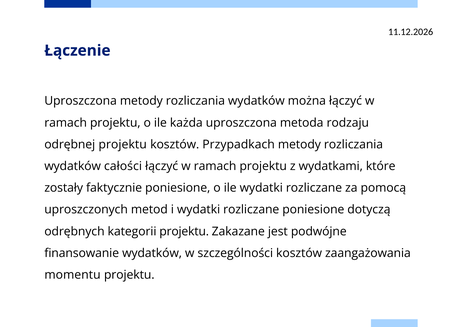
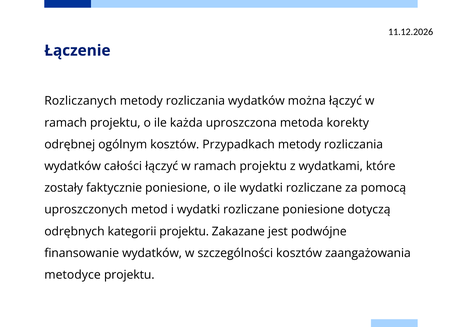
Uproszczona: Uproszczona -> Rozliczanych (81, 101)
rodzaju: rodzaju -> korekty (348, 123)
odrębnej projektu: projektu -> ogólnym (123, 144)
momentu: momentu -> metodyce (73, 275)
